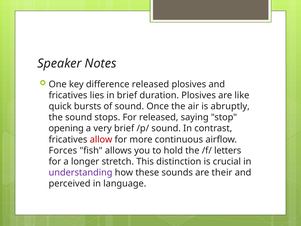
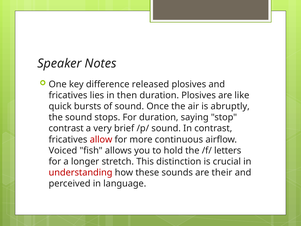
in brief: brief -> then (127, 95)
For released: released -> duration (159, 117)
opening: opening -> contrast (66, 128)
Forces: Forces -> Voiced (63, 150)
understanding colour: purple -> red (81, 172)
